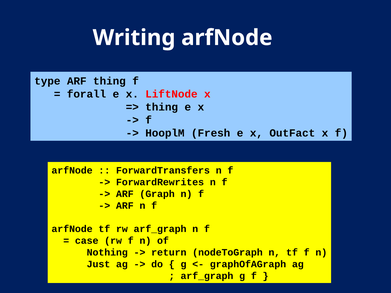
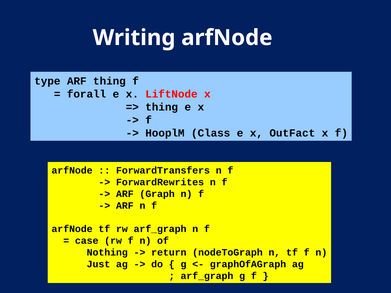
Fresh: Fresh -> Class (211, 133)
